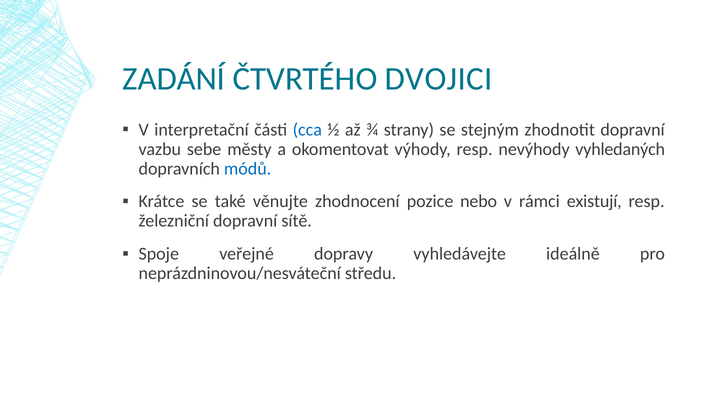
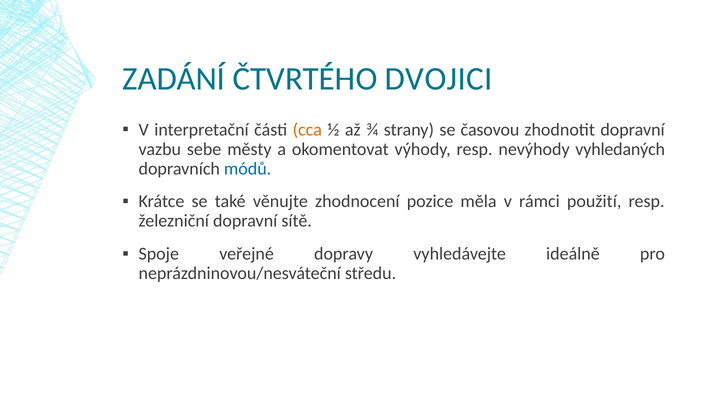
cca colour: blue -> orange (307, 130)
stejným: stejným -> časovou (490, 130)
nebo: nebo -> měla (479, 201)
existují: existují -> použití (594, 201)
